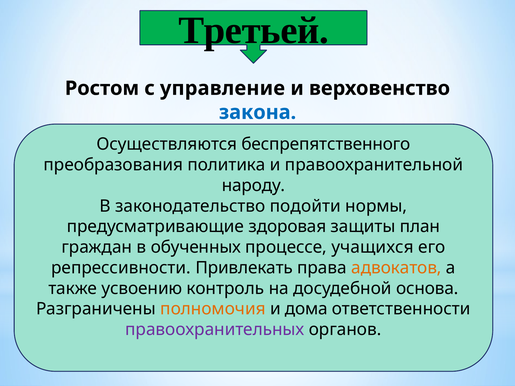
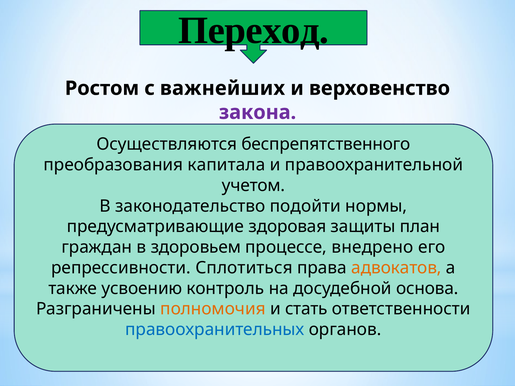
Третьей: Третьей -> Переход (254, 30)
управление: управление -> важнейших (222, 88)
закона colour: blue -> purple (258, 112)
политика: политика -> капитала (226, 165)
народу: народу -> учетом (254, 186)
обученных: обученных -> здоровьем (196, 247)
учащихся: учащихся -> внедрено (373, 247)
Привлекать: Привлекать -> Сплотиться (244, 268)
дома: дома -> стать (306, 309)
правоохранительных colour: purple -> blue (215, 330)
